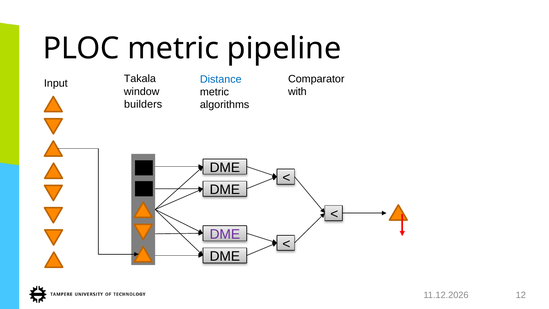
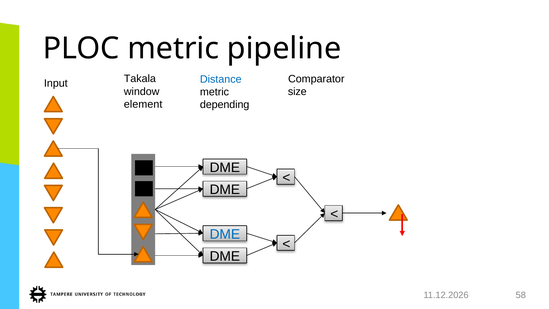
with: with -> size (297, 92)
builders: builders -> element (143, 104)
algorithms: algorithms -> depending (225, 105)
DME colour: purple -> blue (225, 234)
12: 12 -> 58 (521, 295)
